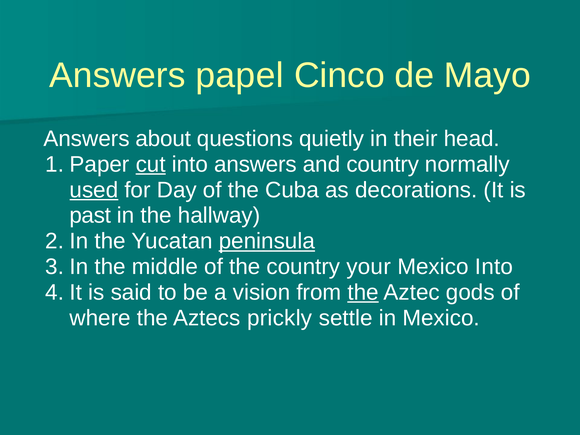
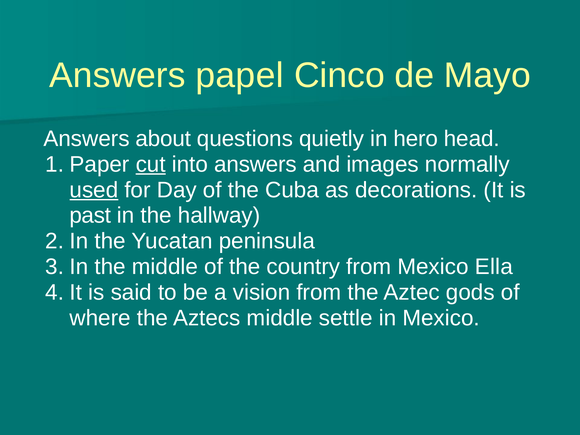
their: their -> hero (416, 139)
and country: country -> images (383, 164)
peninsula underline: present -> none (267, 241)
country your: your -> from (369, 267)
Mexico Into: Into -> Ella (494, 267)
the underline: present -> none (363, 292)
Aztecs prickly: prickly -> middle (280, 318)
